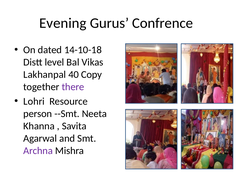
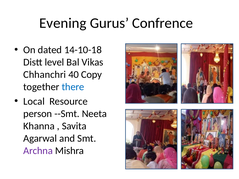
Lakhanpal: Lakhanpal -> Chhanchri (45, 75)
there colour: purple -> blue (73, 87)
Lohri: Lohri -> Local (34, 101)
